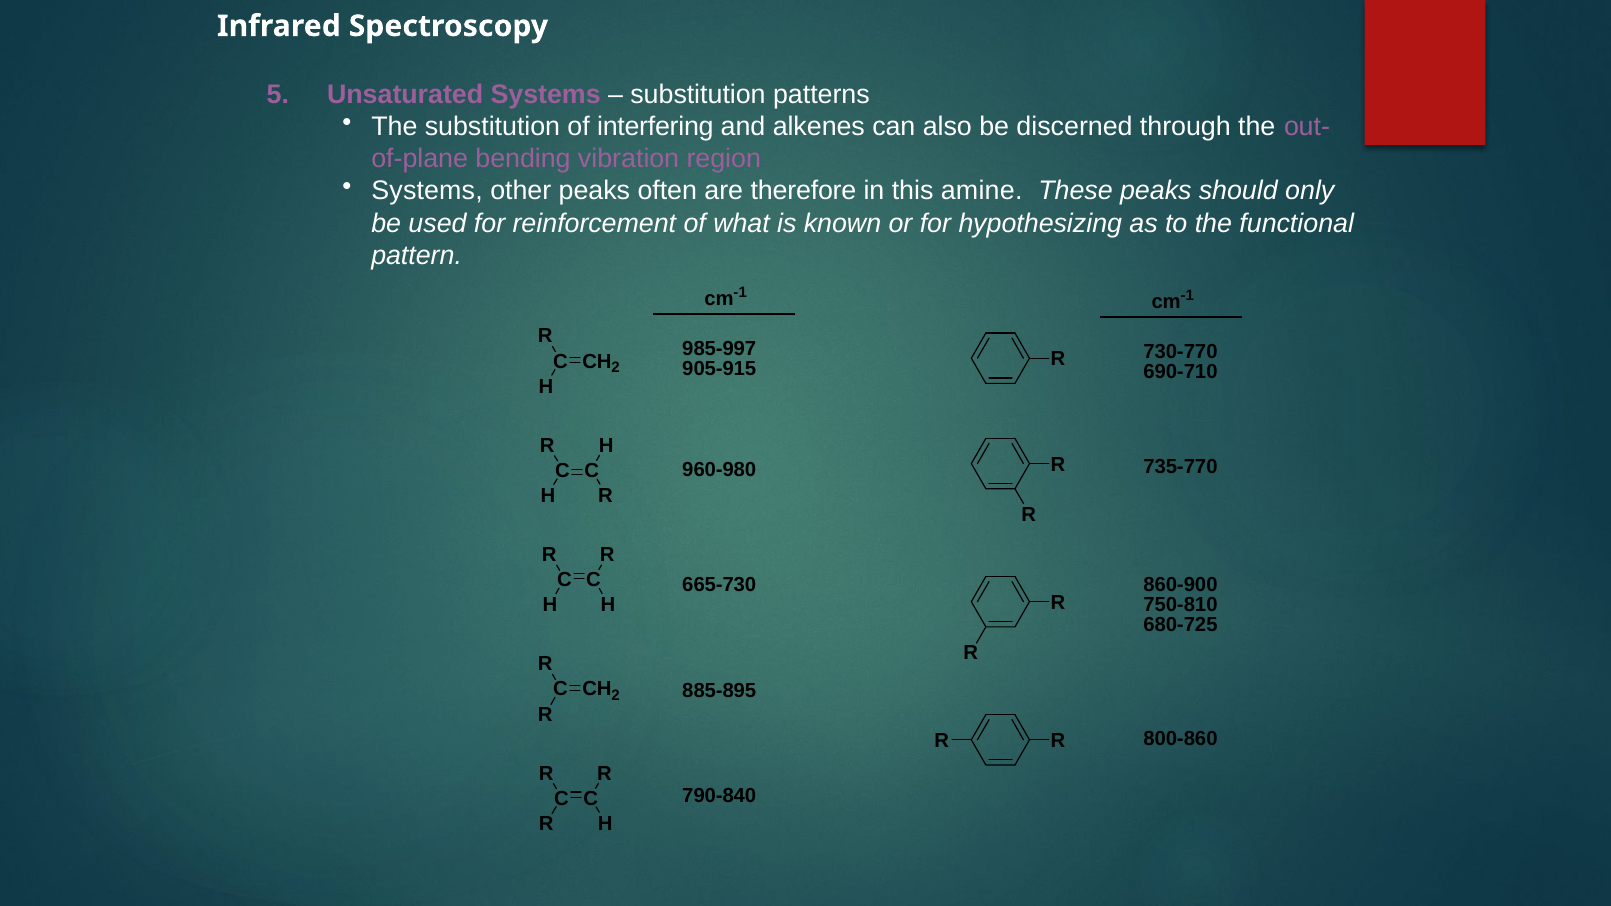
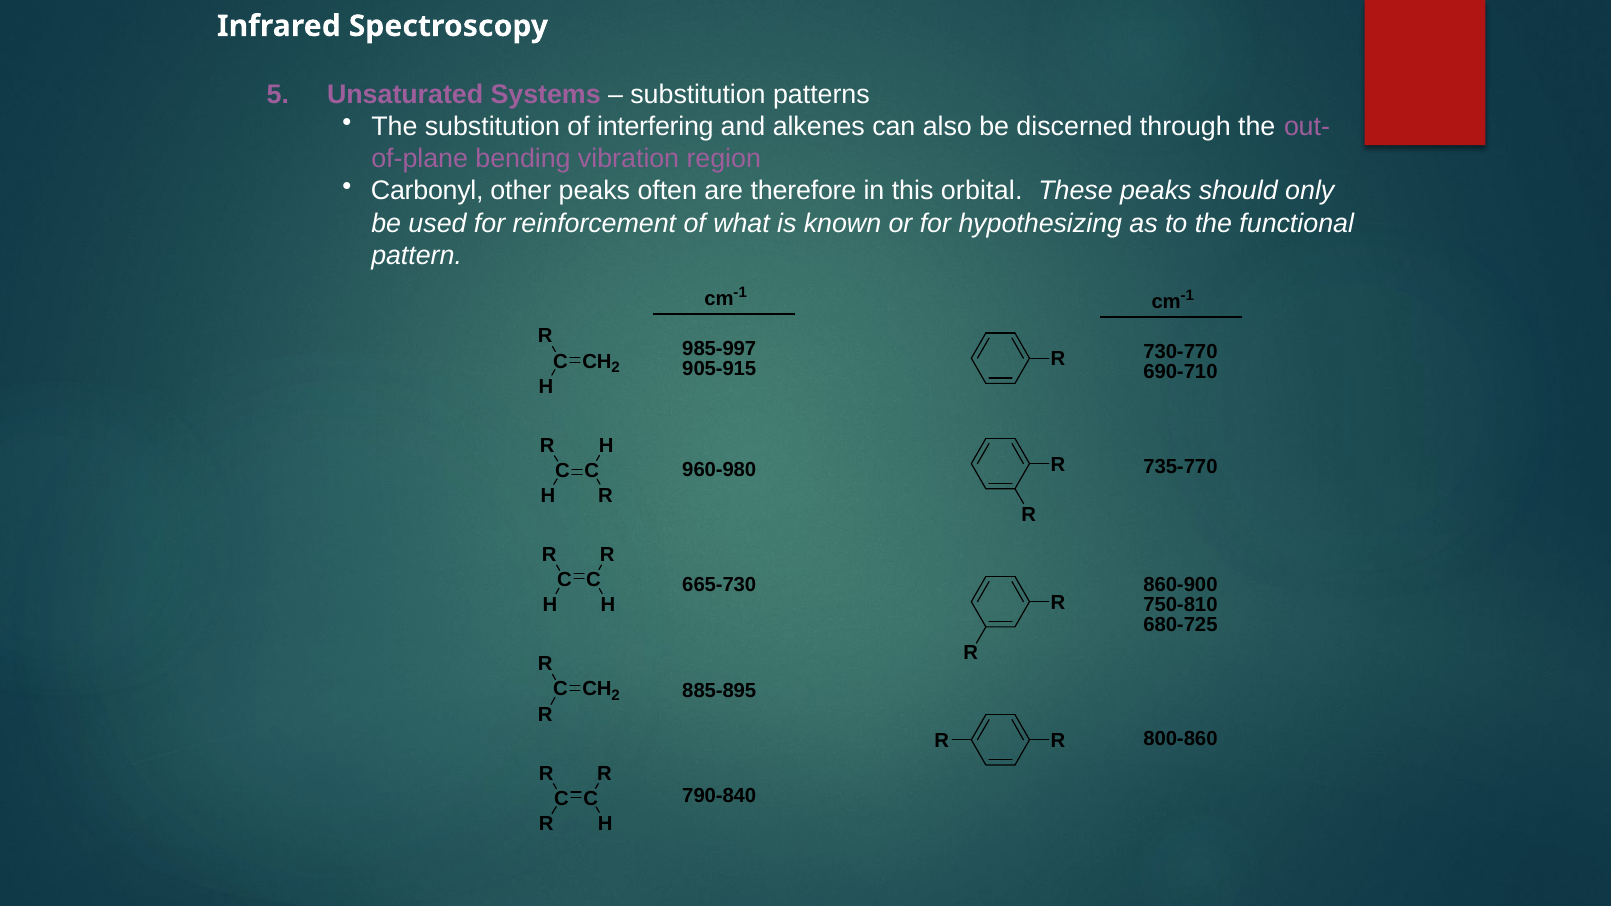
Systems: Systems -> Carbonyl (427, 191)
amine: amine -> orbital (982, 191)
